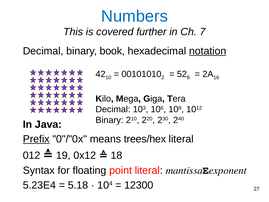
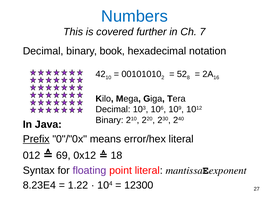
notation underline: present -> none (208, 51)
trees/hex: trees/hex -> error/hex (145, 139)
19: 19 -> 69 (63, 155)
floating colour: black -> purple (90, 170)
5.23E4: 5.23E4 -> 8.23E4 (39, 185)
5.18: 5.18 -> 1.22 (78, 185)
